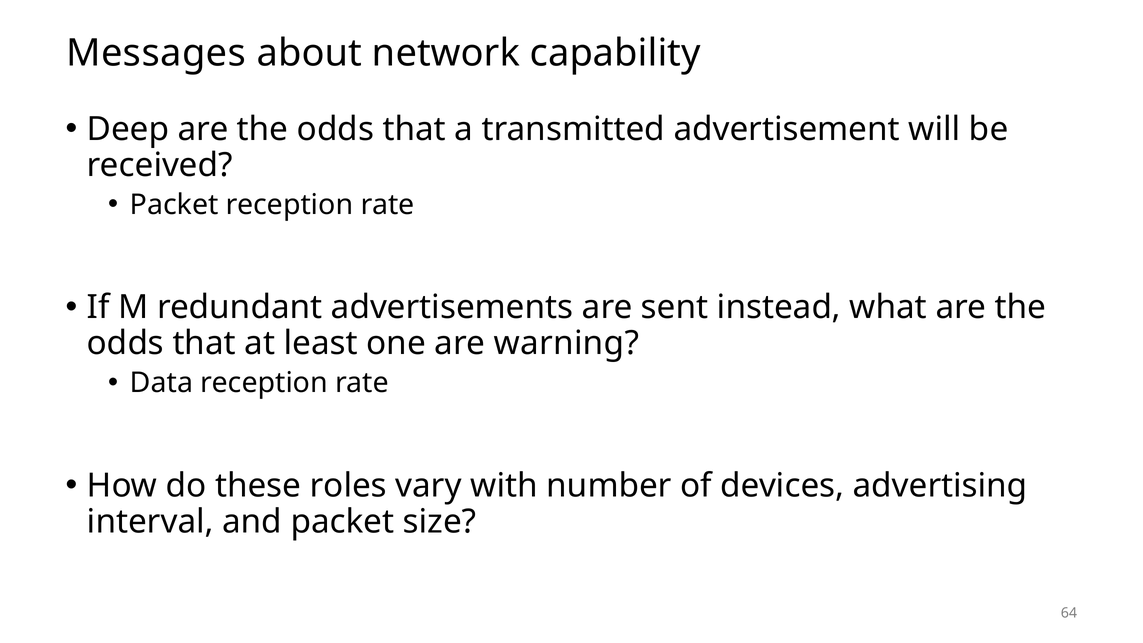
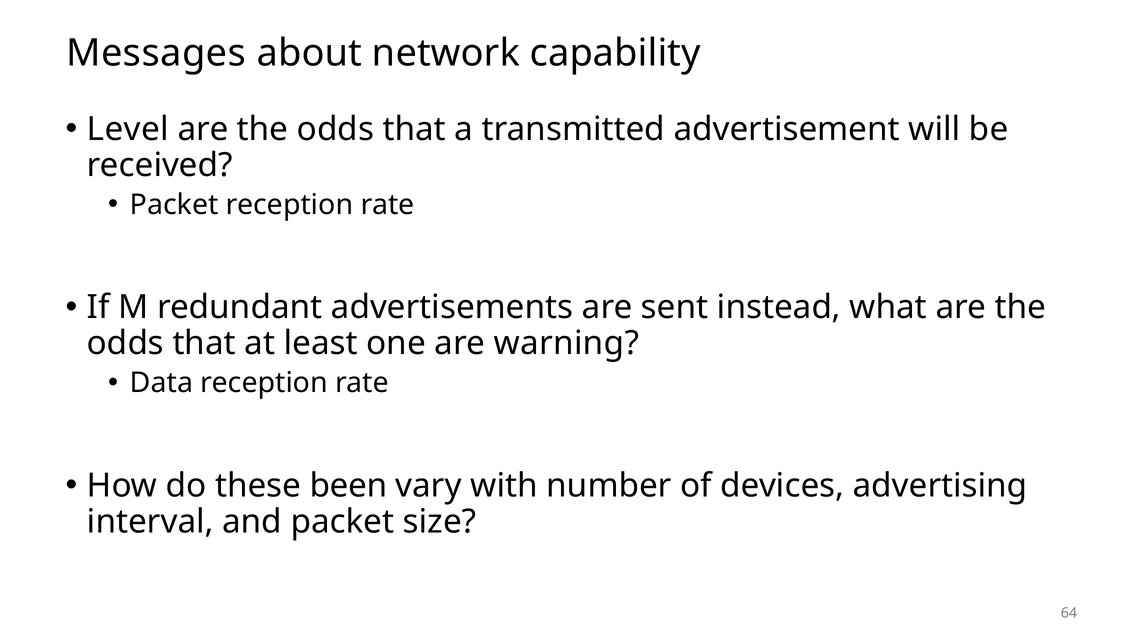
Deep: Deep -> Level (128, 129)
roles: roles -> been (348, 486)
